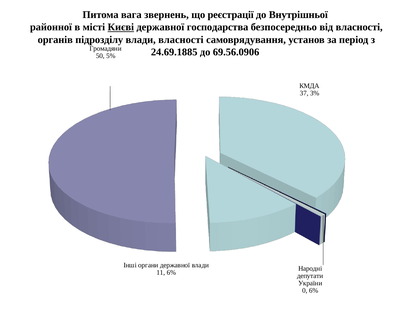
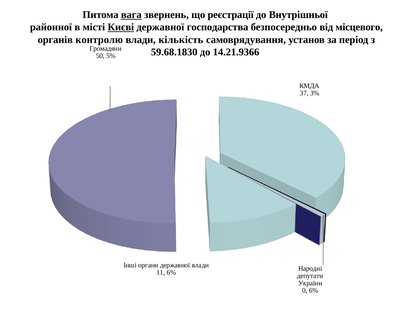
вага underline: none -> present (131, 15)
від власності: власності -> місцевого (359, 27)
підрозділу: підрозділу -> контролю (99, 40)
влади власності: власності -> кількість (181, 40)
24.69.1885: 24.69.1885 -> 59.68.1830 (174, 52)
69.56.0906: 69.56.0906 -> 14.21.9366 (236, 52)
